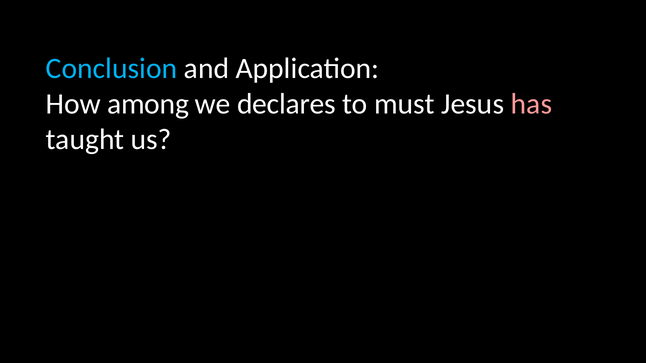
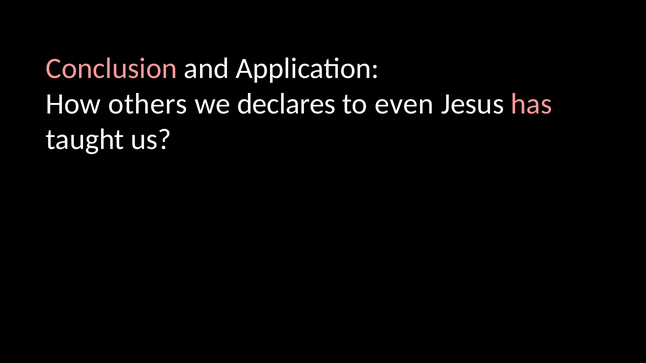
Conclusion colour: light blue -> pink (112, 68)
among: among -> others (148, 104)
must: must -> even (404, 104)
